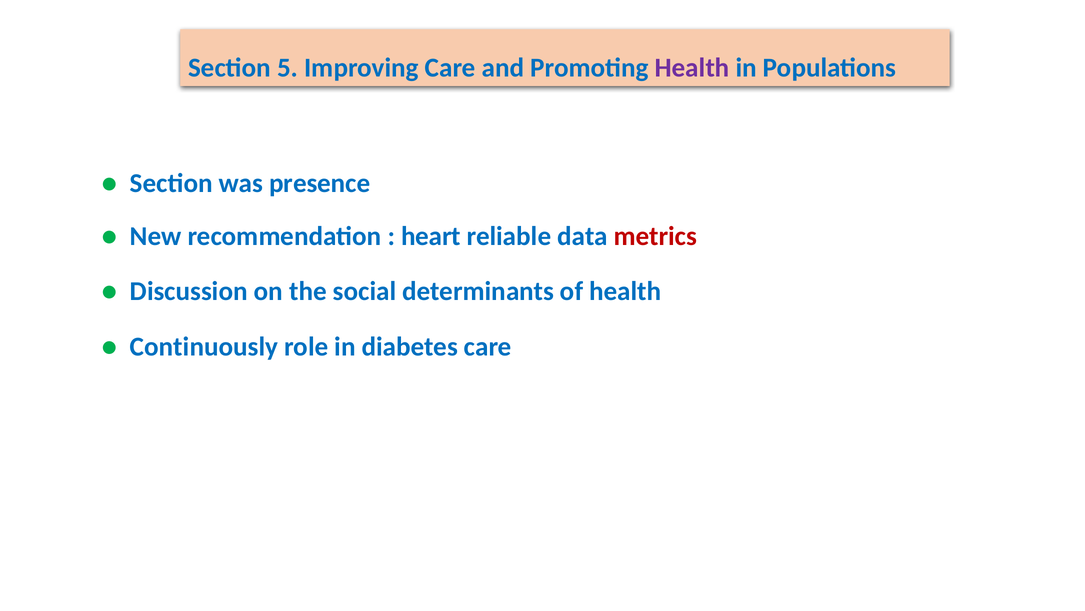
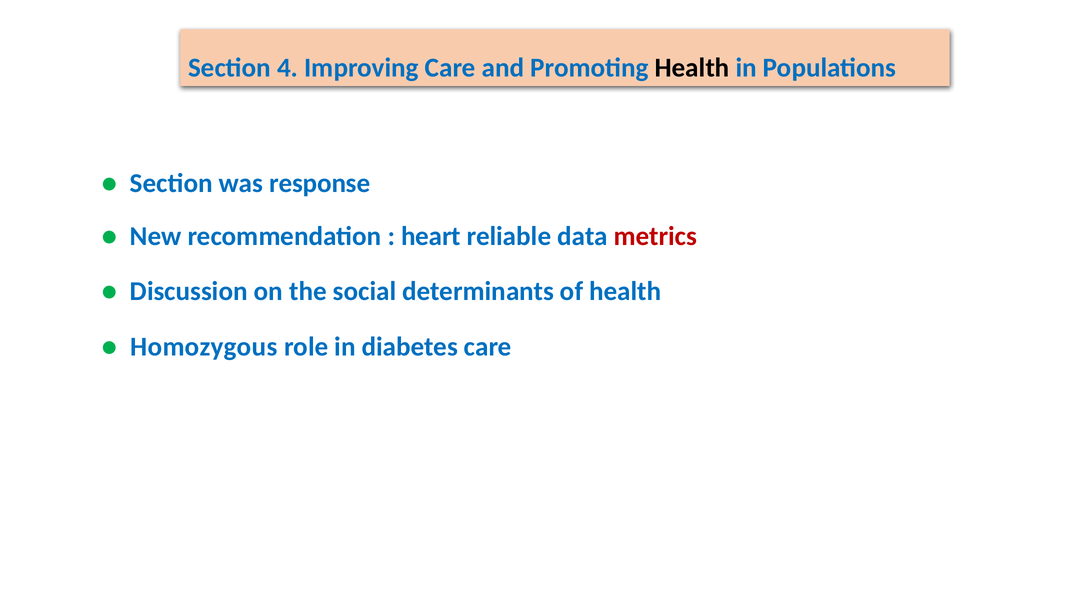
5: 5 -> 4 (288, 68)
Health colour: purple -> black (692, 68)
presence: presence -> response (320, 183)
Continuously: Continuously -> Homozygous (204, 346)
